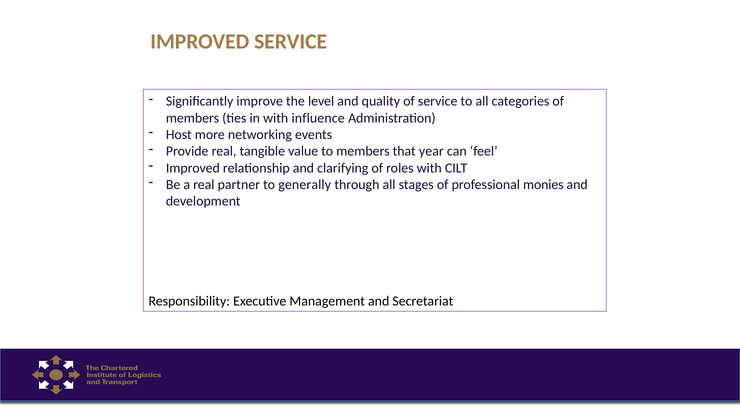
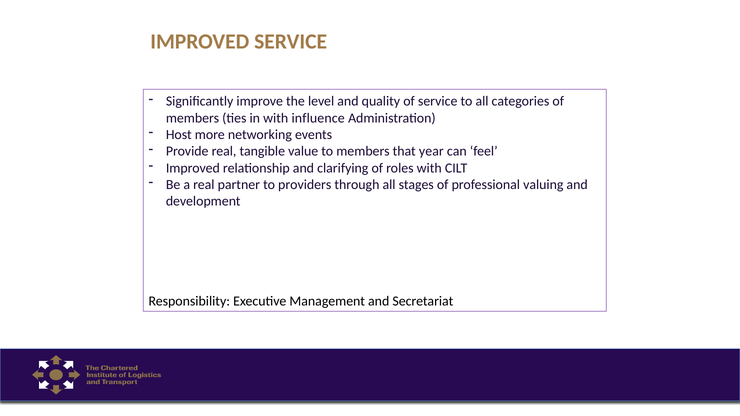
generally: generally -> providers (305, 185)
monies: monies -> valuing (543, 185)
